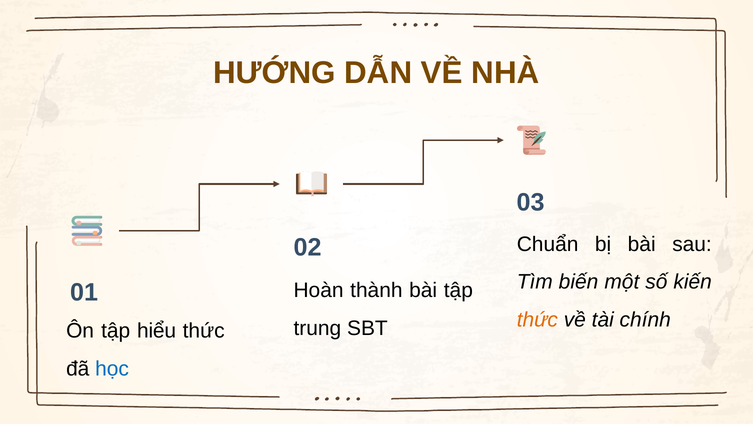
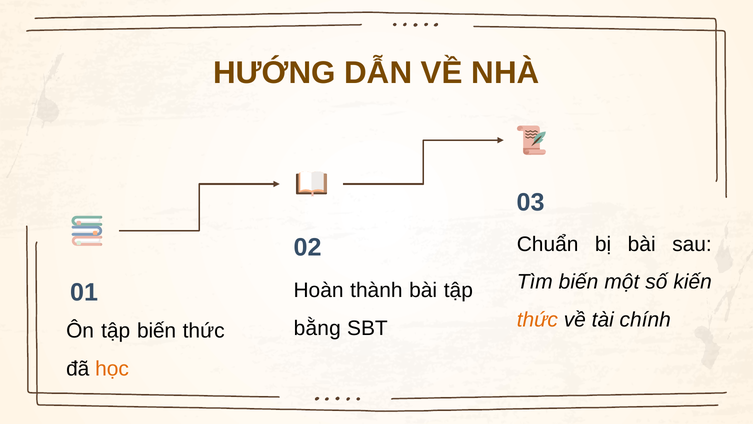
trung: trung -> bằng (317, 328)
tập hiểu: hiểu -> biến (157, 331)
học colour: blue -> orange (112, 368)
